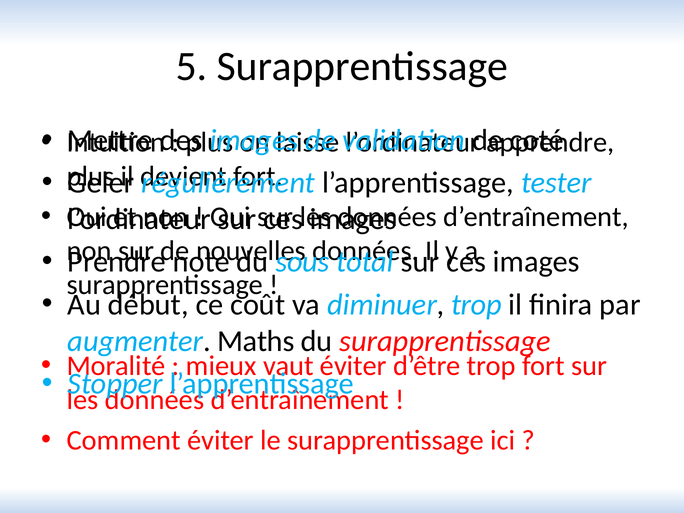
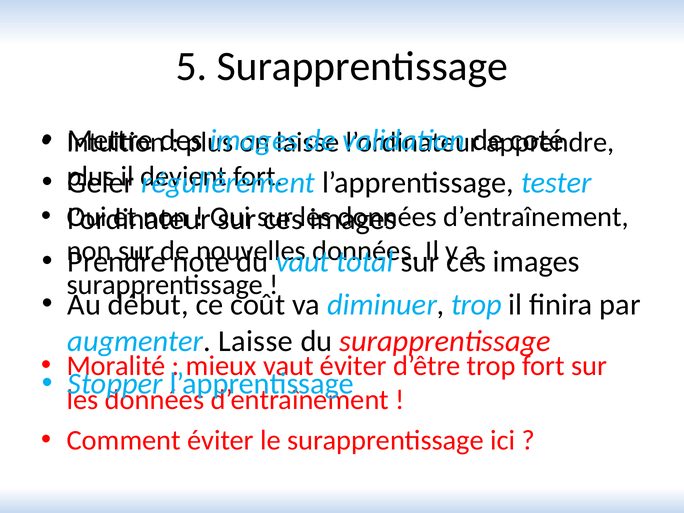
sous: sous -> vaut (303, 262)
augmenter Maths: Maths -> Laisse (255, 341)
